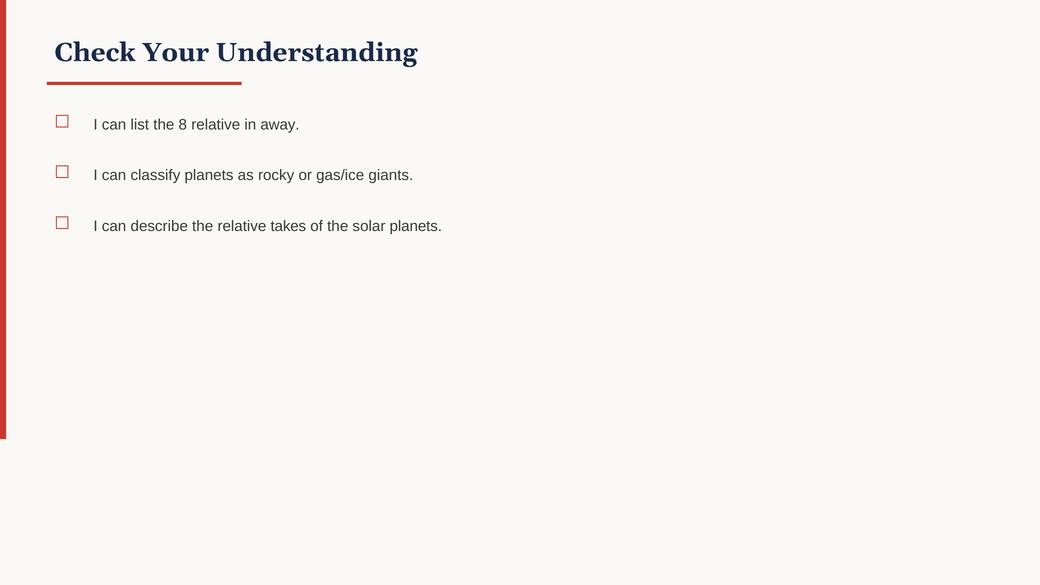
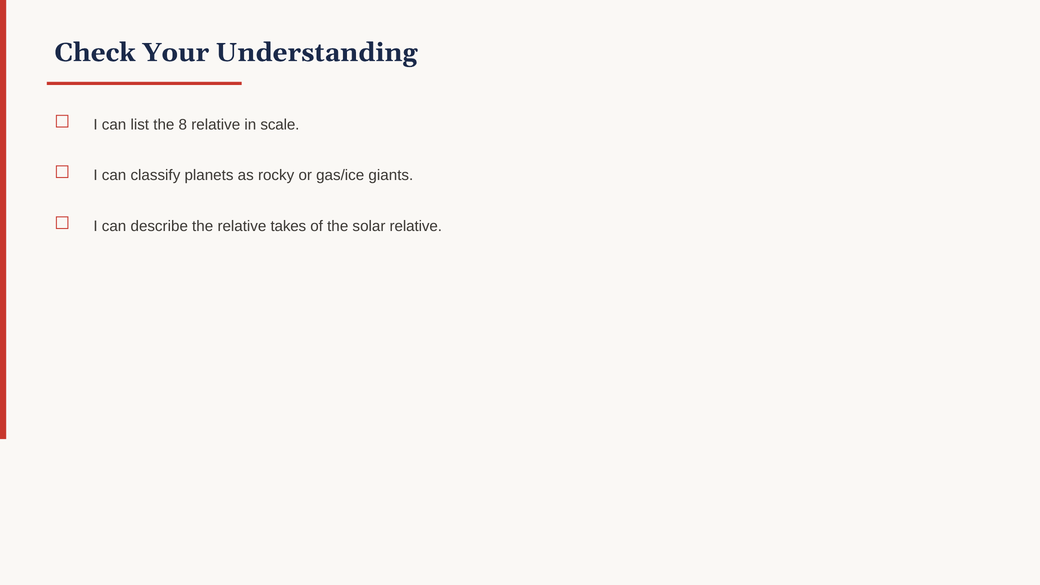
away: away -> scale (280, 125)
solar planets: planets -> relative (416, 226)
